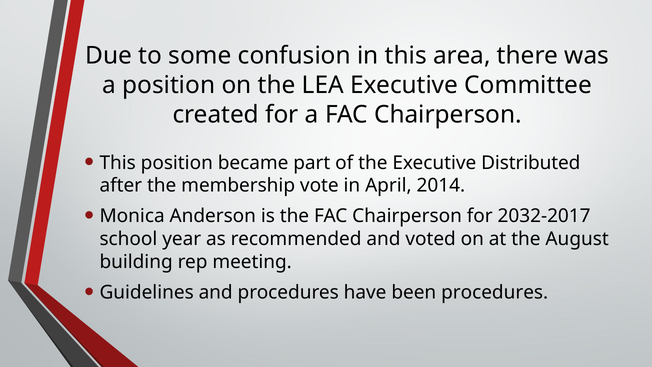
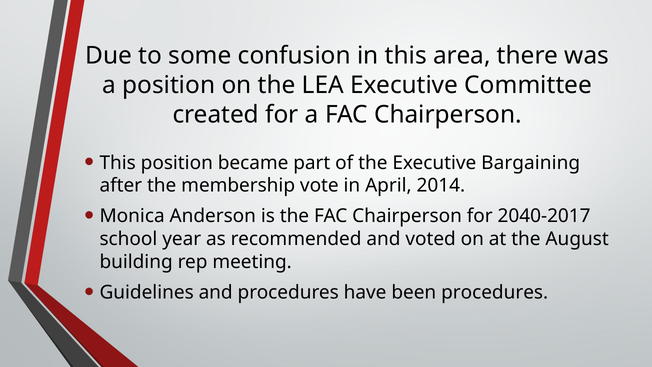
Distributed: Distributed -> Bargaining (531, 163)
2032-2017: 2032-2017 -> 2040-2017 (544, 216)
